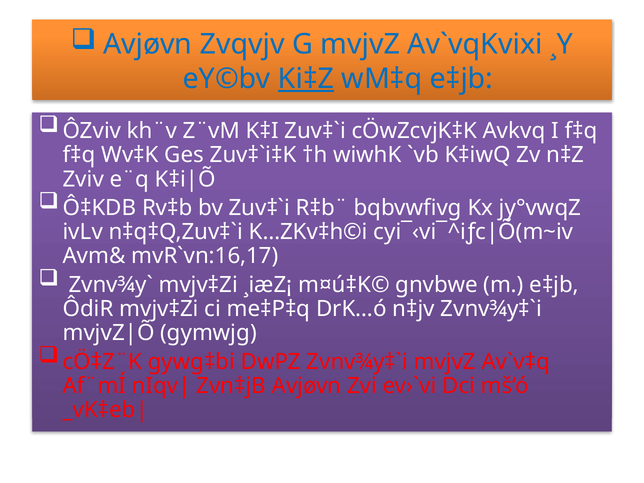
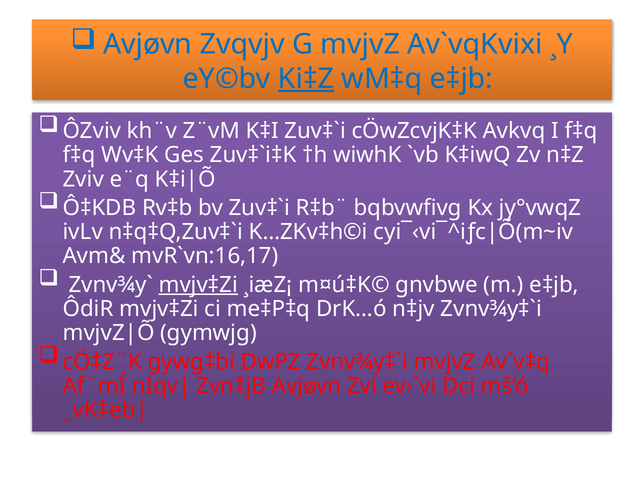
mvjv‡Zi underline: none -> present (198, 285)
